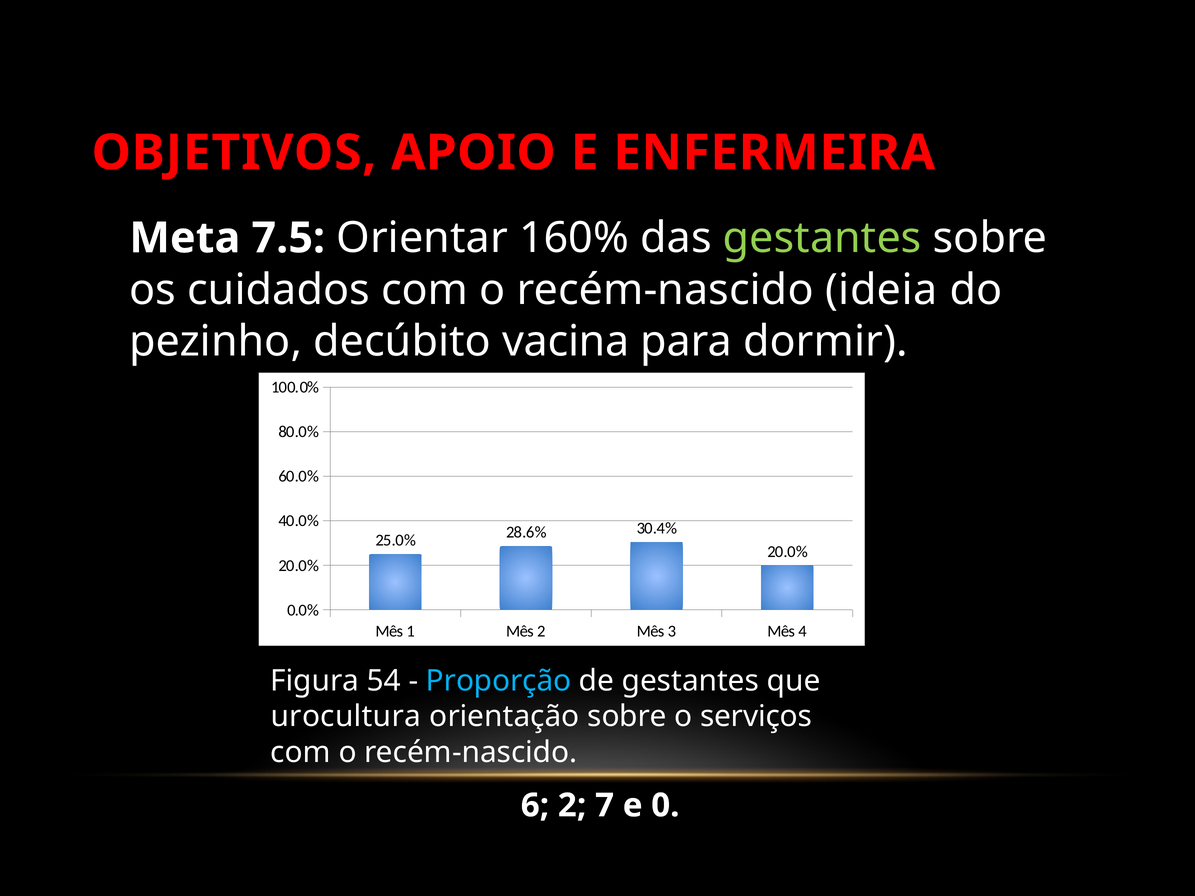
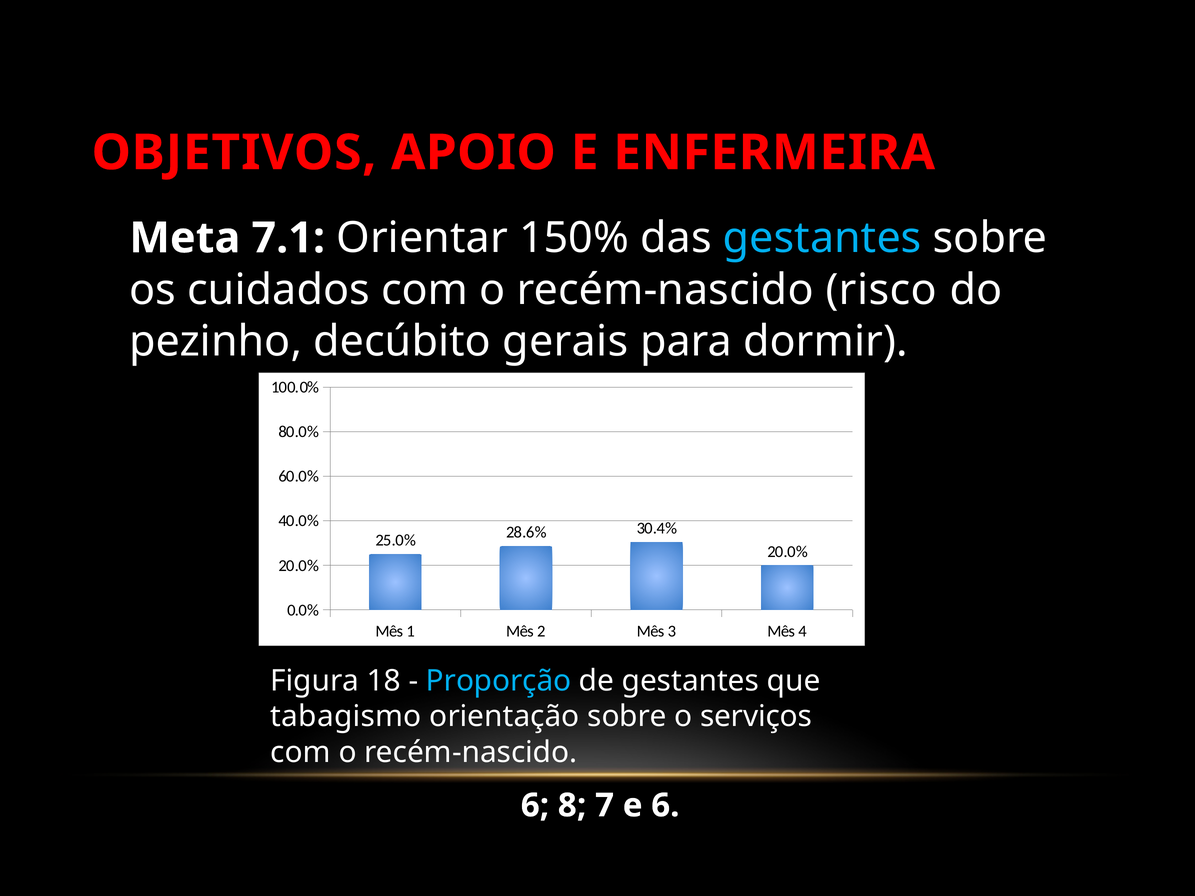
7.5: 7.5 -> 7.1 (288, 238)
160%: 160% -> 150% (574, 238)
gestantes colour: light green -> light blue (822, 238)
ideia: ideia -> risco (881, 290)
vacina: vacina -> gerais (565, 342)
54: 54 -> 18 (384, 681)
urocultura: urocultura -> tabagismo (346, 717)
6 2: 2 -> 8 (572, 806)
e 0: 0 -> 6 (665, 806)
